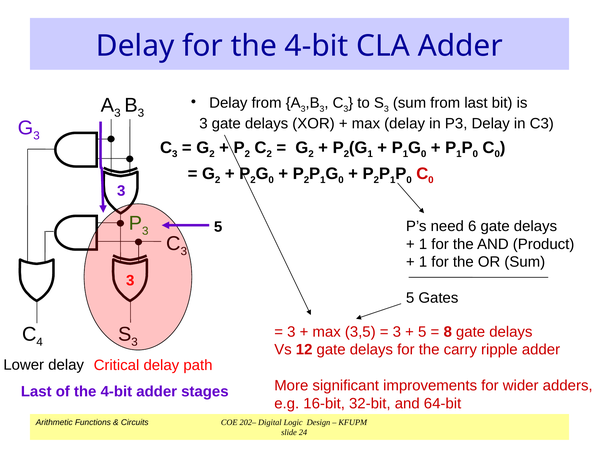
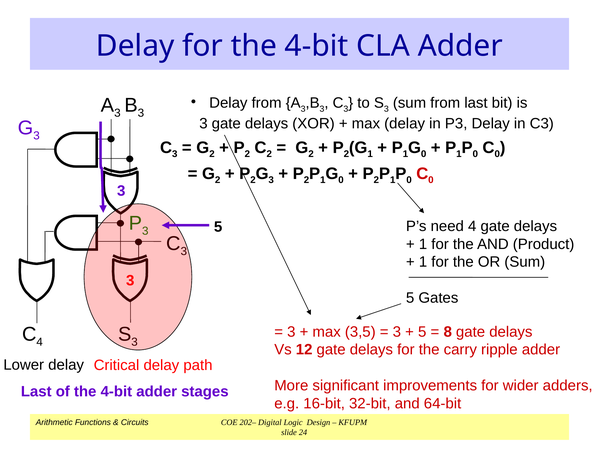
0: 0 -> 3 (271, 180)
need 6: 6 -> 4 (472, 226)
